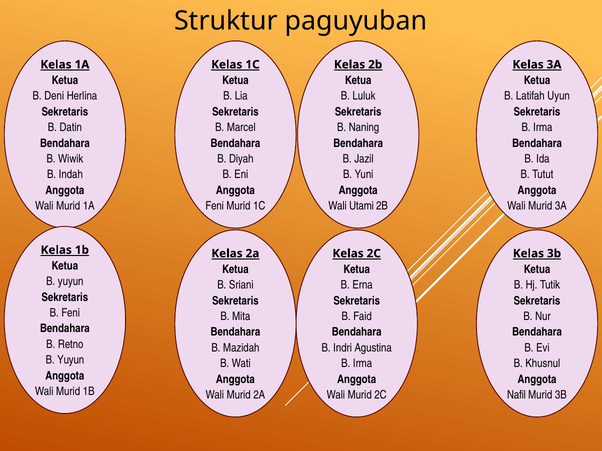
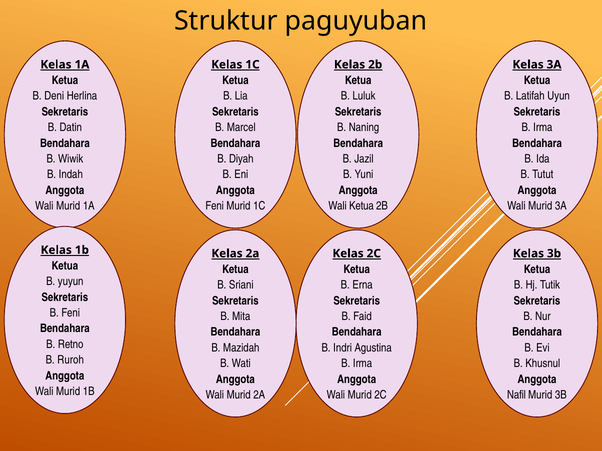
Wali Utami: Utami -> Ketua (361, 206)
Yuyun: Yuyun -> Ruroh (71, 360)
